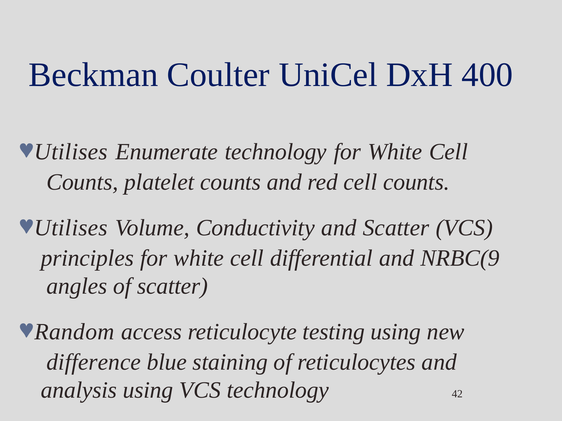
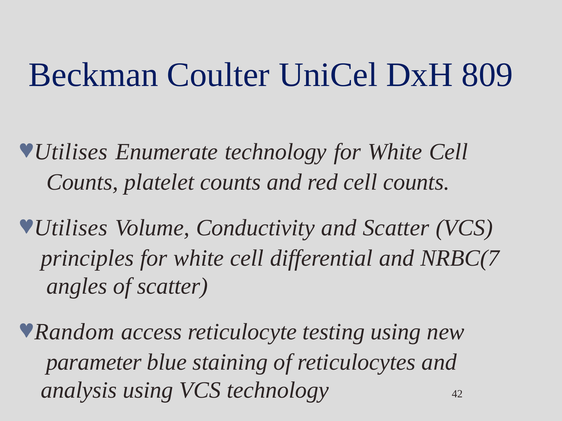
400: 400 -> 809 (487, 75)
NRBC(9: NRBC(9 -> NRBC(7 (460, 258)
difference: difference -> parameter (94, 363)
